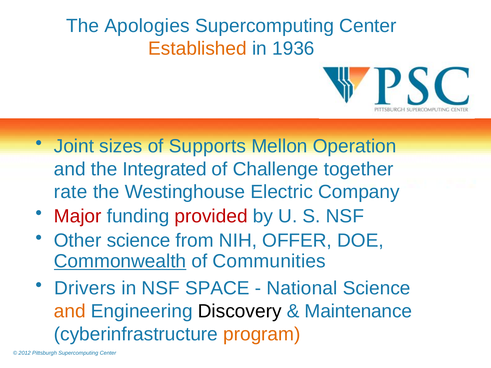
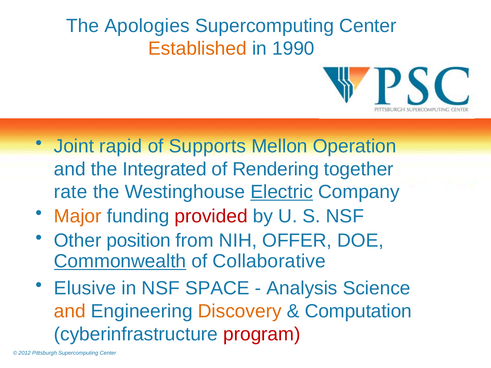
1936: 1936 -> 1990 (293, 49)
sizes: sizes -> rapid (121, 146)
Challenge: Challenge -> Rendering (276, 169)
Electric underline: none -> present (282, 192)
Major colour: red -> orange (78, 216)
Other science: science -> position (139, 241)
Communities: Communities -> Collaborative (269, 261)
Drivers: Drivers -> Elusive (85, 288)
National: National -> Analysis (302, 288)
Discovery colour: black -> orange (240, 311)
Maintenance: Maintenance -> Computation (358, 311)
program colour: orange -> red (262, 334)
